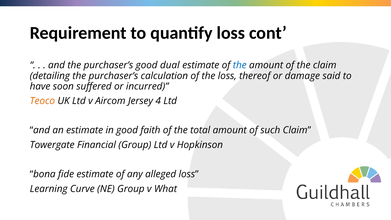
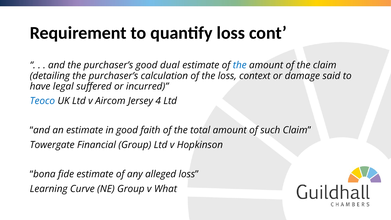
thereof: thereof -> context (255, 76)
soon: soon -> legal (63, 86)
Teoco colour: orange -> blue (42, 101)
